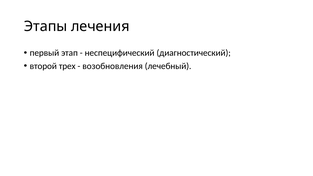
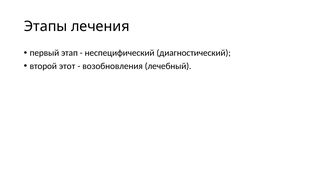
трех: трех -> этот (67, 66)
